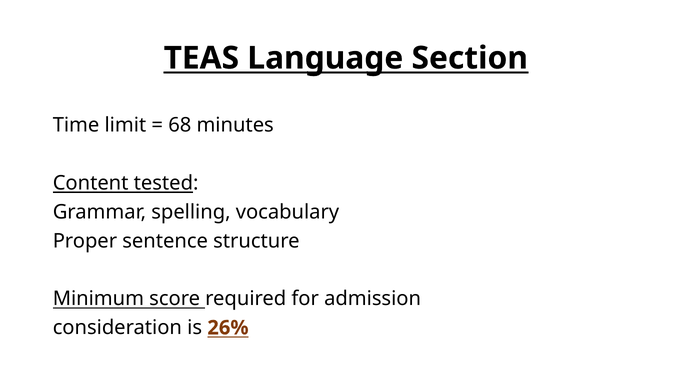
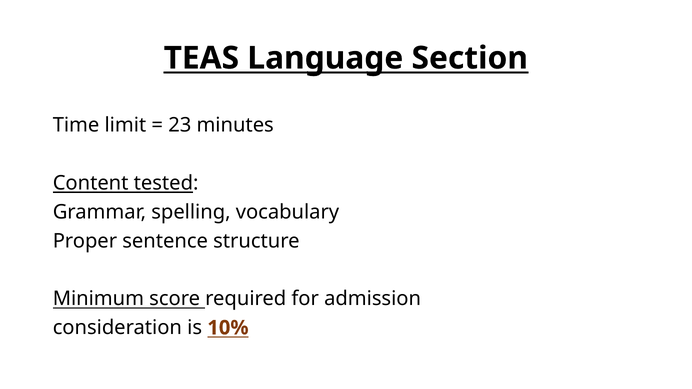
68: 68 -> 23 (180, 125)
26%: 26% -> 10% (228, 328)
